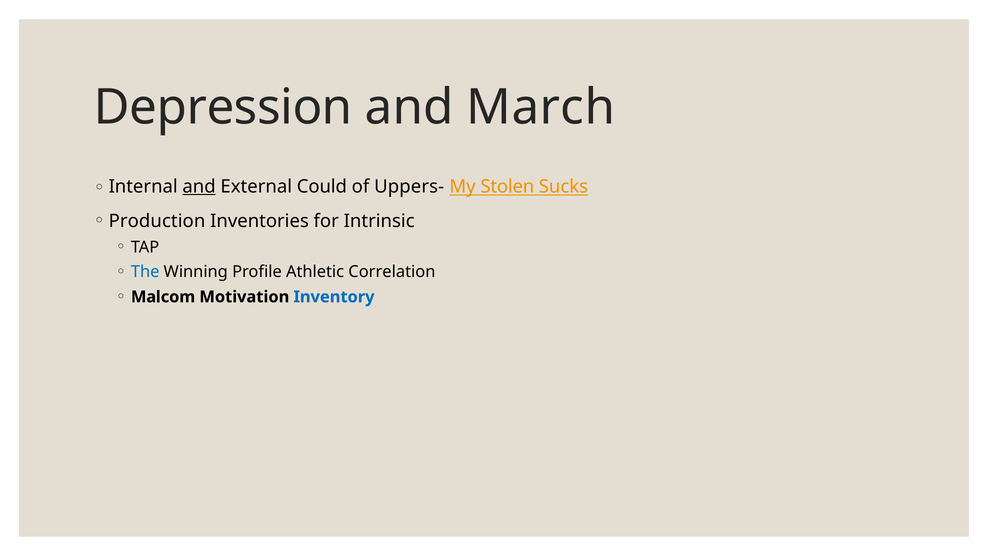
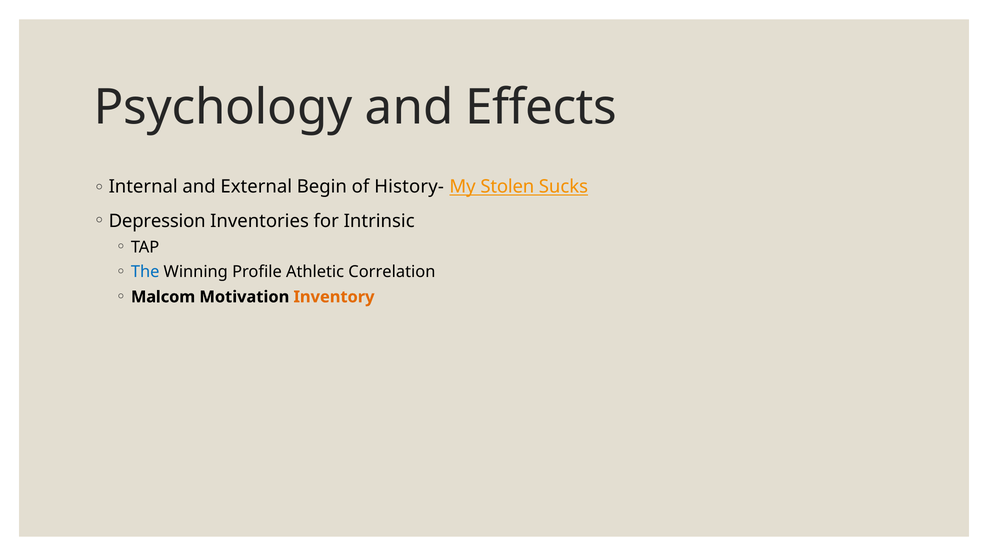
Depression: Depression -> Psychology (223, 107)
March: March -> Effects (541, 107)
and underline: present -> none (199, 187)
Could: Could -> Begin (322, 187)
Uppers-: Uppers- -> History- (409, 187)
Production: Production -> Depression (157, 221)
Inventory colour: blue -> orange (334, 297)
